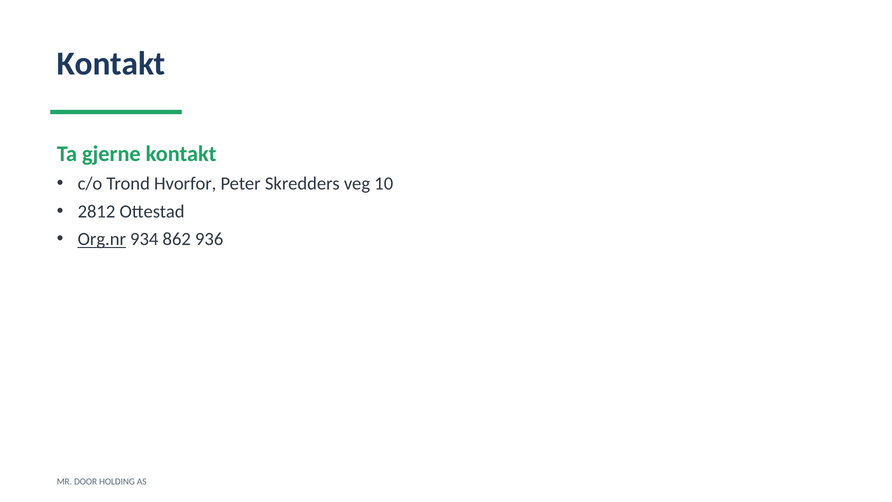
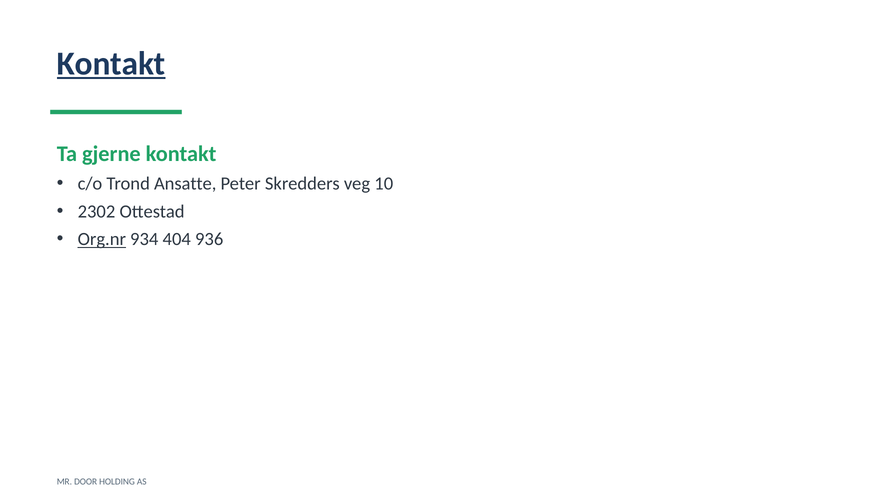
Kontakt underline: none -> present (111, 64)
Hvorfor: Hvorfor -> Ansatte (185, 183)
2812: 2812 -> 2302 (96, 211)
862: 862 -> 404 (177, 239)
